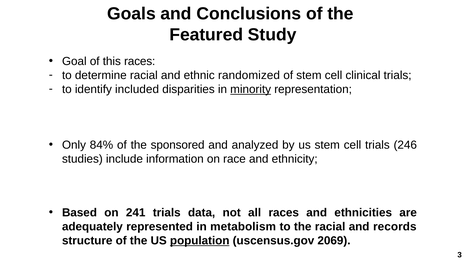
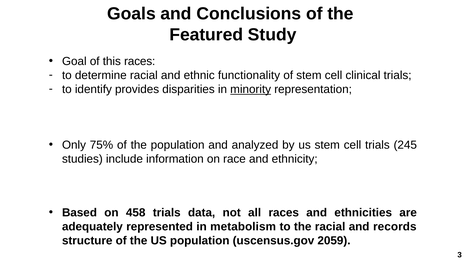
randomized: randomized -> functionality (249, 75)
included: included -> provides (137, 89)
84%: 84% -> 75% (101, 145)
the sponsored: sponsored -> population (178, 145)
246: 246 -> 245 (405, 145)
241: 241 -> 458 (136, 213)
population underline: present -> none (200, 241)
2069: 2069 -> 2059 (334, 241)
